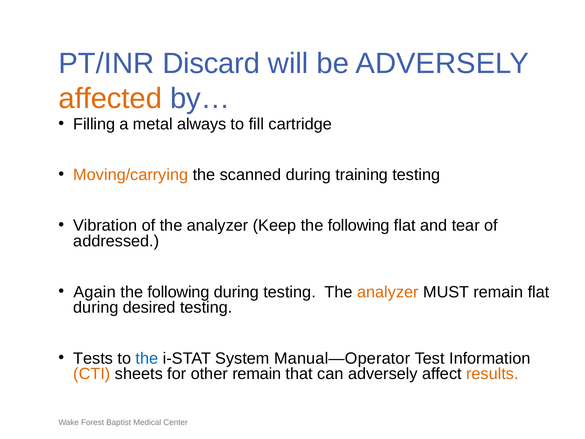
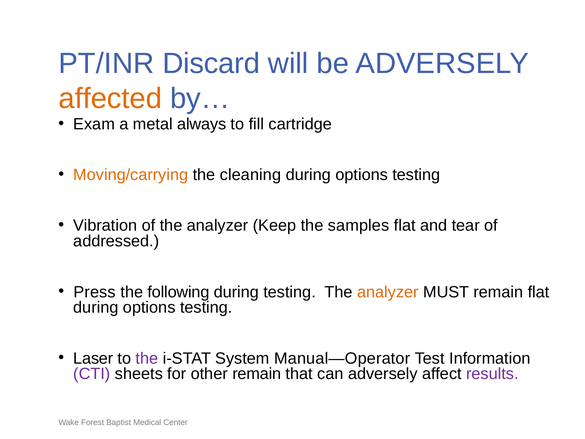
Filling: Filling -> Exam (94, 124)
scanned: scanned -> cleaning (250, 175)
training: training -> options (362, 175)
Keep the following: following -> samples (359, 226)
Again: Again -> Press (95, 292)
desired: desired -> options (149, 307)
Tests: Tests -> Laser (93, 358)
the colour: blue -> purple (147, 358)
CTI colour: orange -> purple (92, 374)
results colour: orange -> purple (492, 374)
